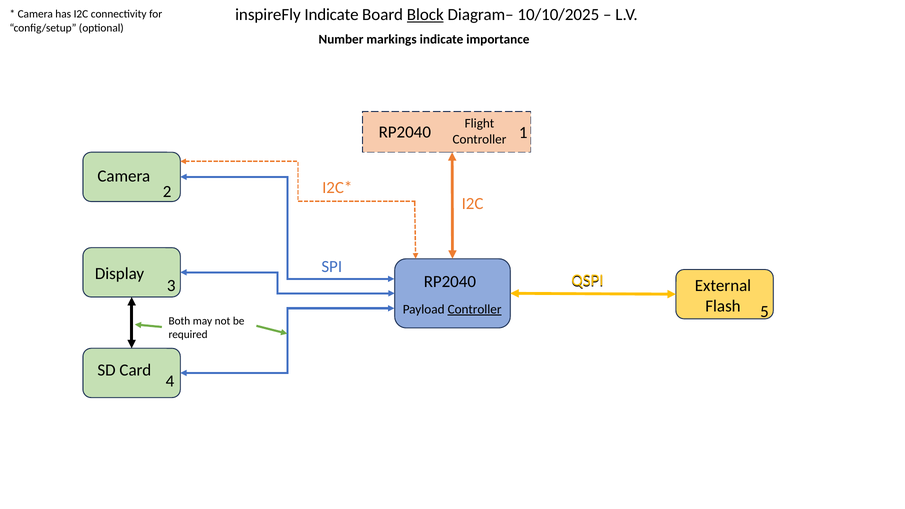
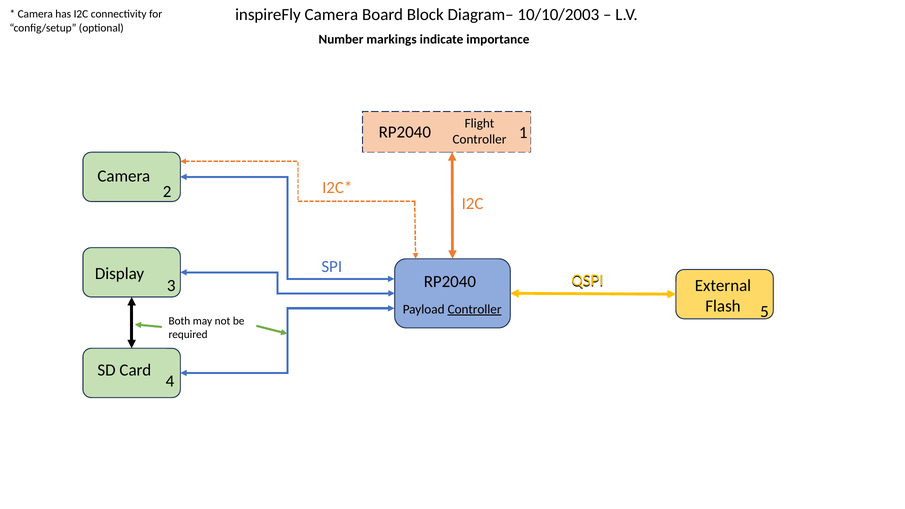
inspireFly Indicate: Indicate -> Camera (331, 15)
Block underline: present -> none (425, 15)
10/10/2025: 10/10/2025 -> 10/10/2003 (558, 15)
